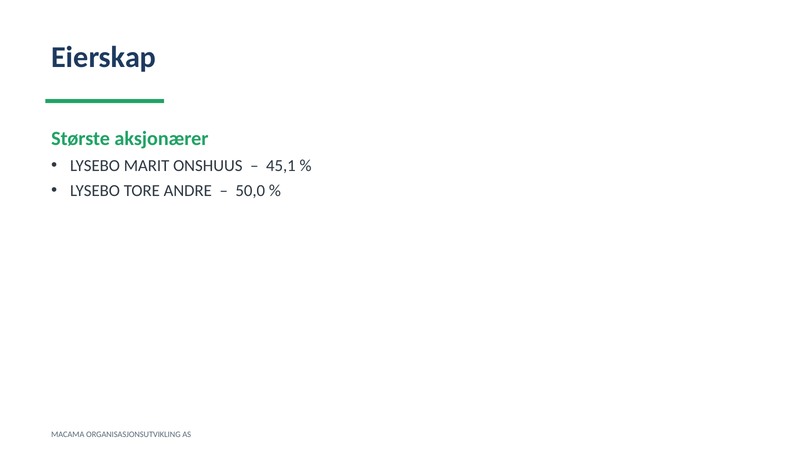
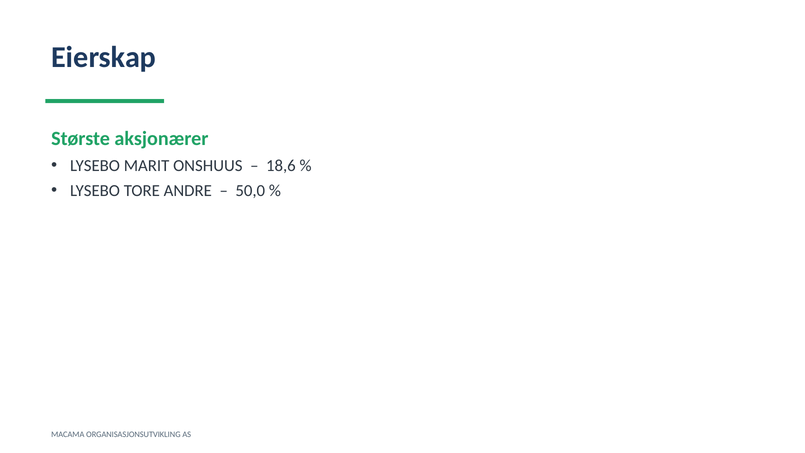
45,1: 45,1 -> 18,6 (281, 166)
